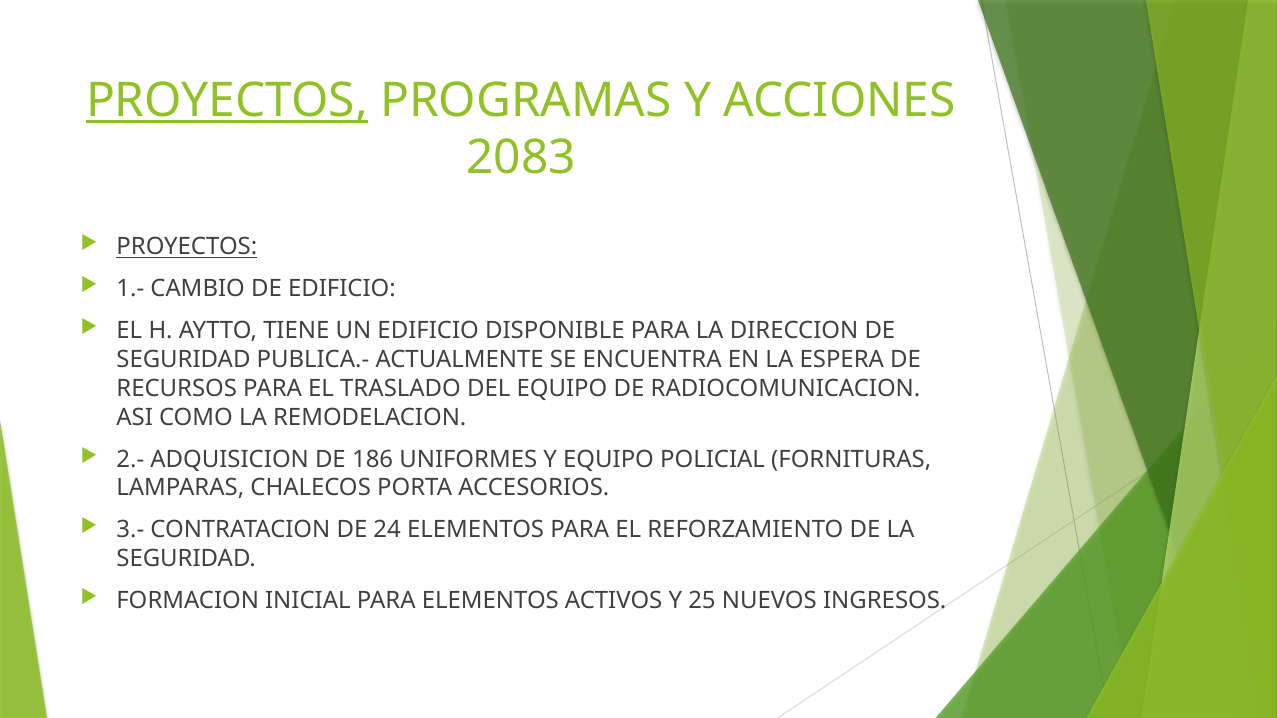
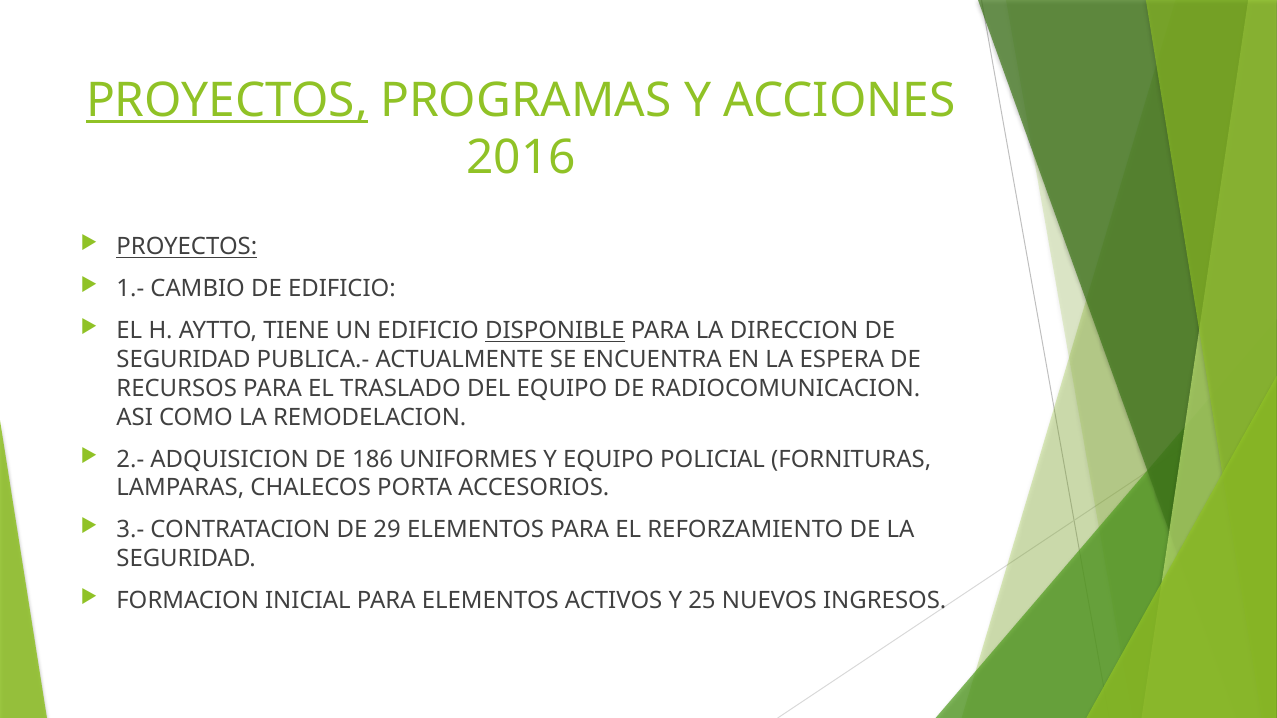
2083: 2083 -> 2016 (521, 158)
DISPONIBLE underline: none -> present (555, 331)
24: 24 -> 29 (387, 530)
